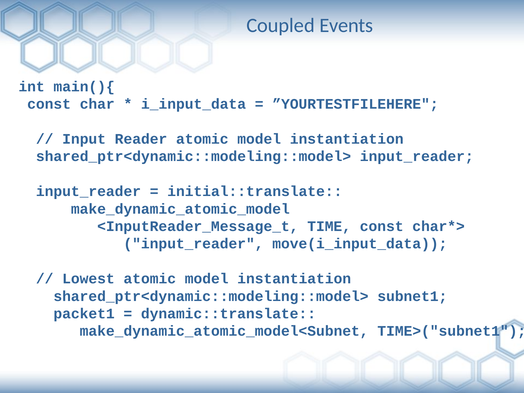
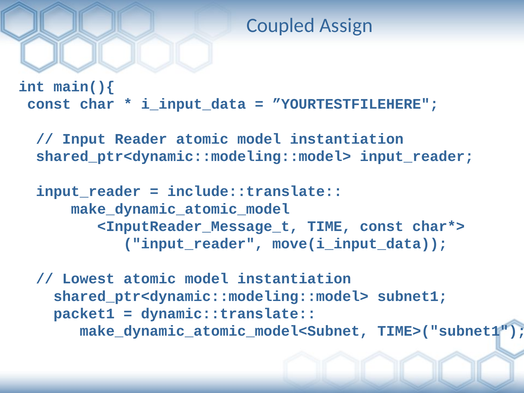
Events: Events -> Assign (346, 25)
initial::translate: initial::translate -> include::translate (255, 191)
